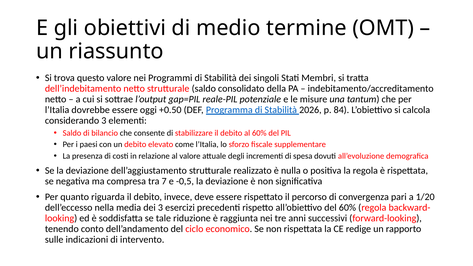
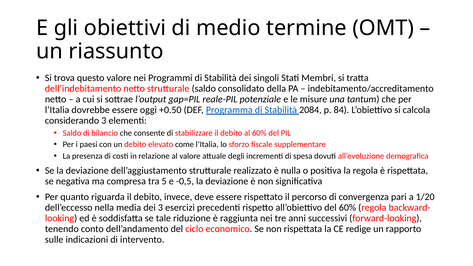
2026: 2026 -> 2084 (310, 110)
7: 7 -> 5 (164, 181)
